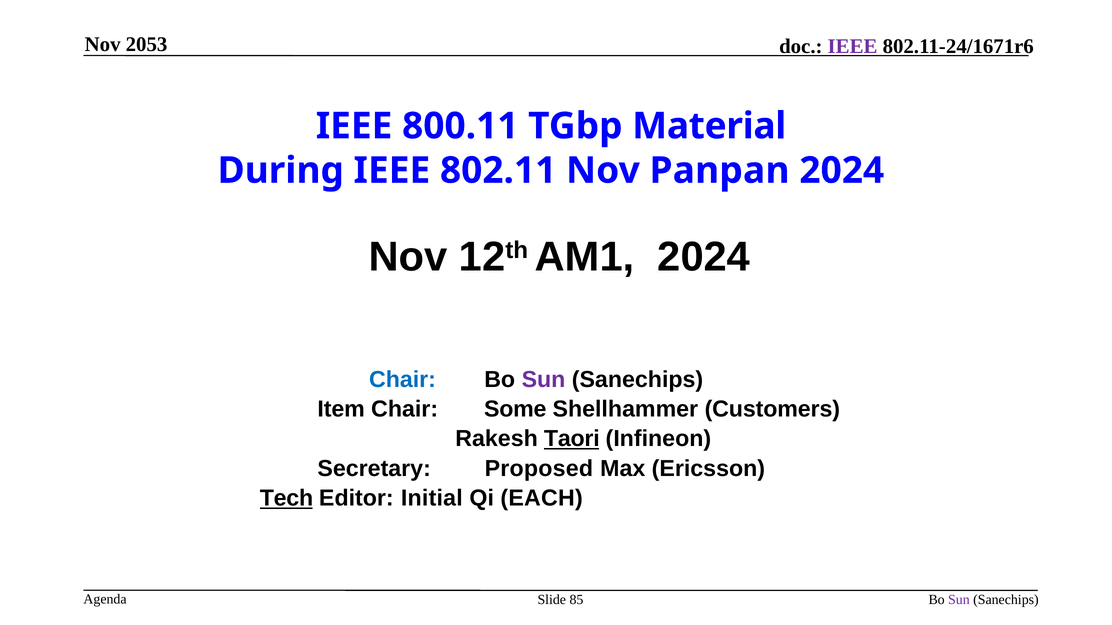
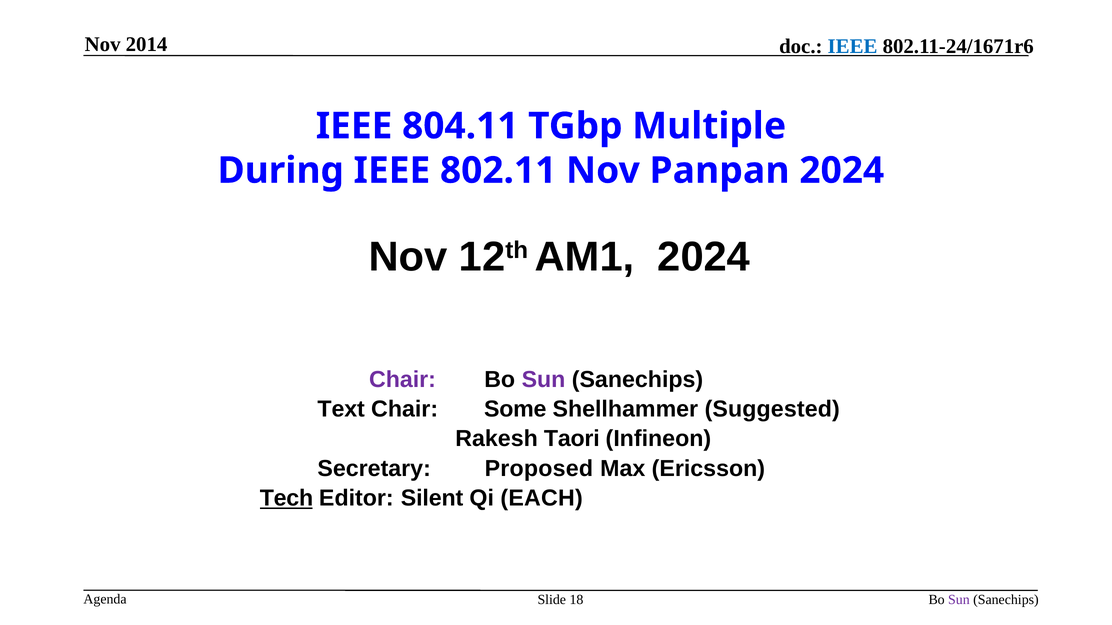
2053: 2053 -> 2014 (147, 44)
IEEE colour: purple -> blue (853, 46)
800.11: 800.11 -> 804.11 (460, 126)
Material: Material -> Multiple (709, 126)
Chair colour: blue -> purple (403, 380)
Item: Item -> Text (341, 410)
Customers: Customers -> Suggested (772, 410)
Taori underline: present -> none (572, 439)
Initial: Initial -> Silent (432, 498)
85: 85 -> 18 (576, 600)
